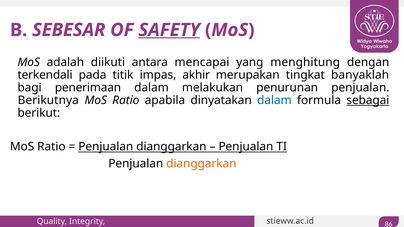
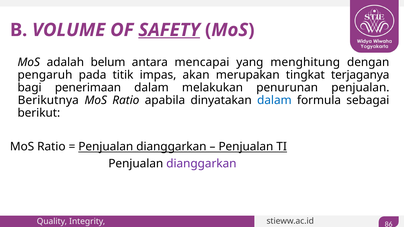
SEBESAR: SEBESAR -> VOLUME (69, 30)
diikuti: diikuti -> belum (108, 62)
terkendali: terkendali -> pengaruh (45, 75)
akhir: akhir -> akan (196, 75)
banyaklah: banyaklah -> terjaganya (360, 75)
sebagai underline: present -> none (368, 100)
dianggarkan colour: orange -> purple (201, 164)
